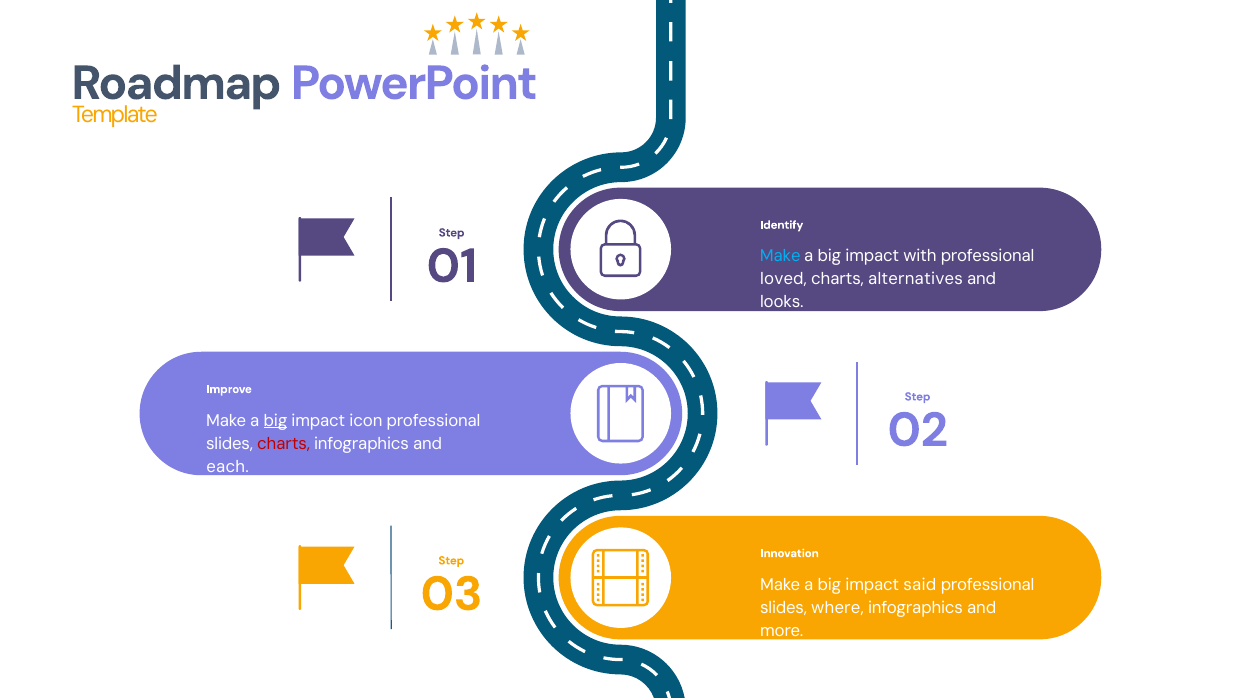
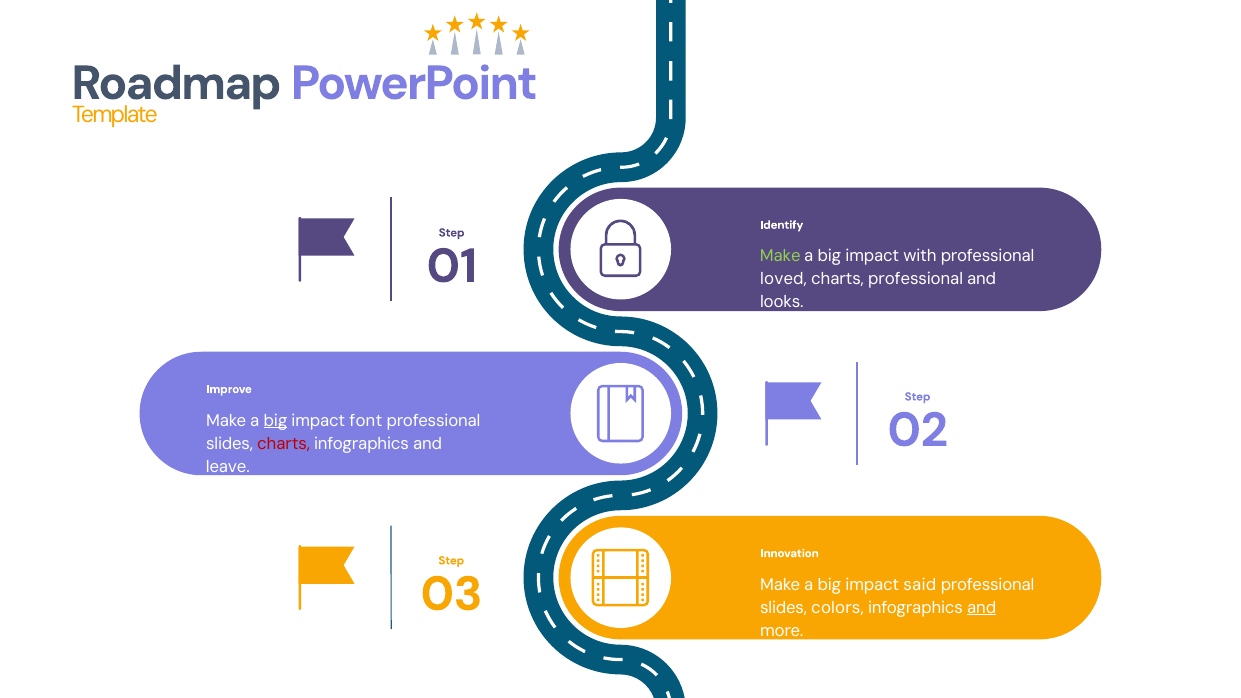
Make colour: light blue -> light green (780, 256)
charts alternatives: alternatives -> professional (916, 279)
icon: icon -> font (366, 421)
each: each -> leave (228, 467)
where: where -> colors (838, 608)
and underline: none -> present (982, 608)
